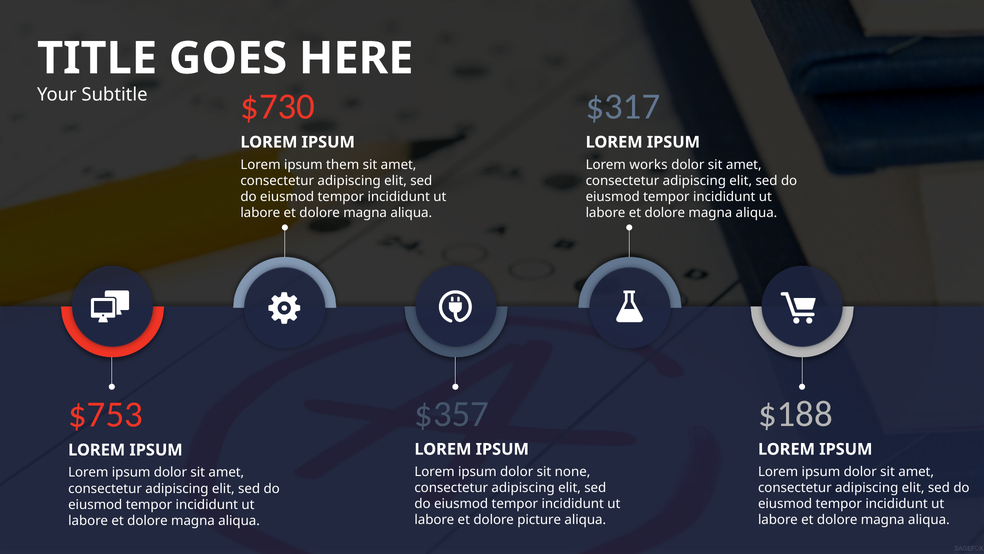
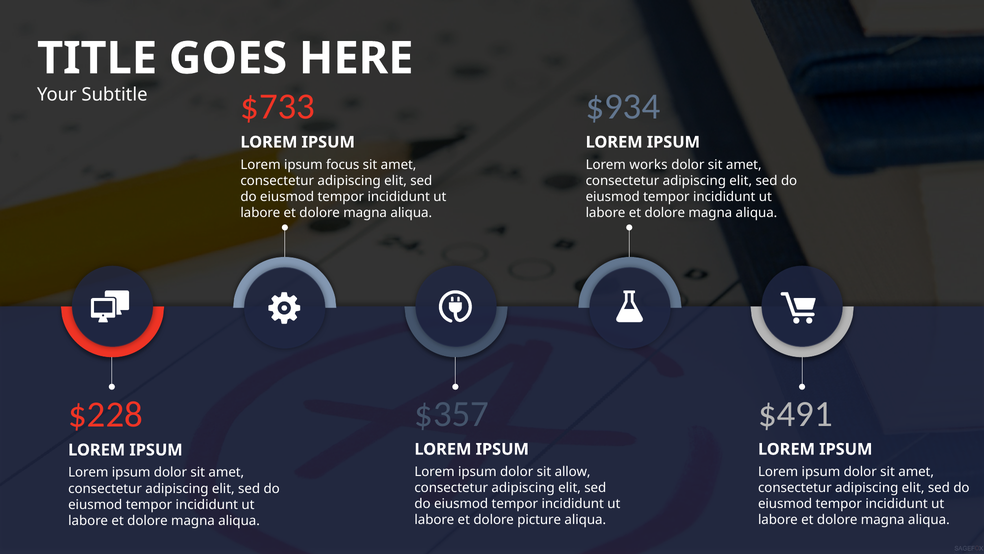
$730: $730 -> $733 (278, 107)
$317: $317 -> $934 (623, 107)
them: them -> focus (343, 165)
$188: $188 -> $491 (795, 413)
$753: $753 -> $228 (106, 414)
none: none -> allow (573, 471)
